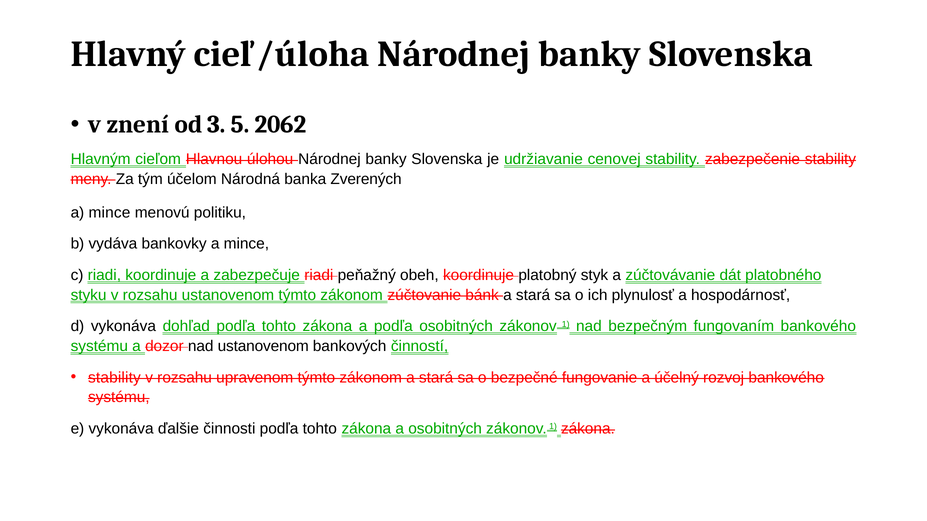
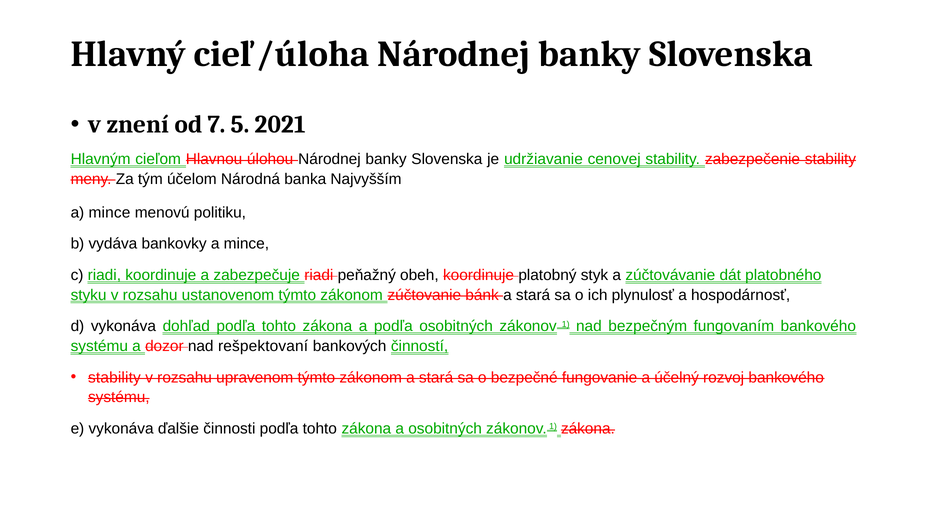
3: 3 -> 7 (217, 124)
2062: 2062 -> 2021 (280, 124)
Zverených: Zverených -> Najvyšším (366, 179)
nad ustanovenom: ustanovenom -> rešpektovaní (263, 346)
